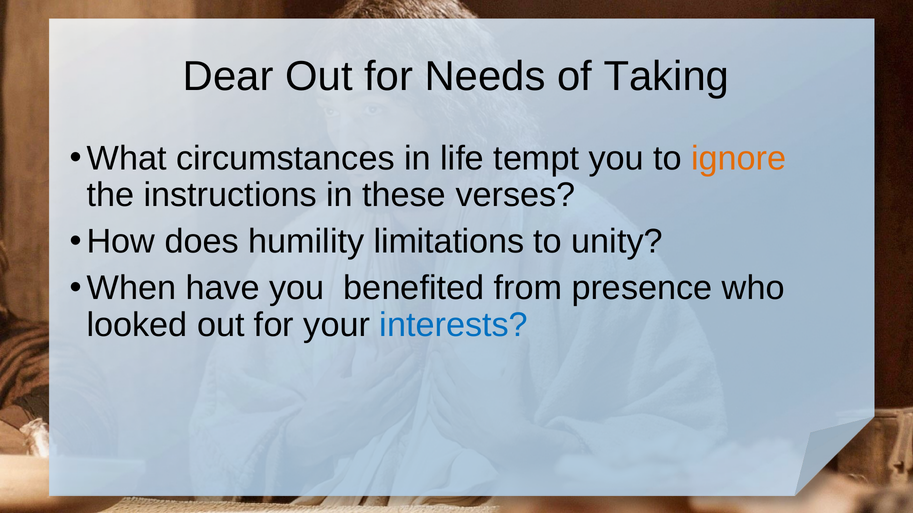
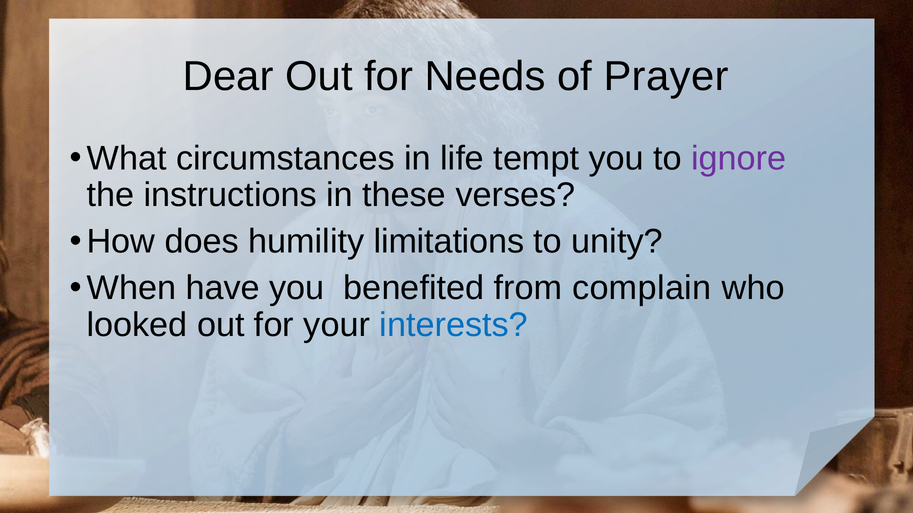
Taking: Taking -> Prayer (666, 77)
ignore colour: orange -> purple (739, 158)
presence: presence -> complain (642, 288)
